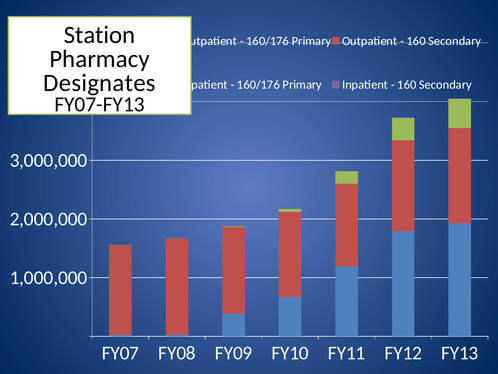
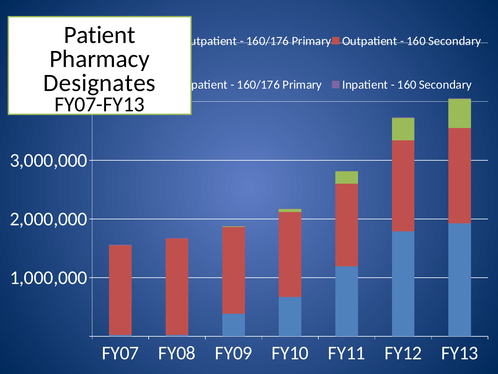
Station: Station -> Patient (100, 35)
